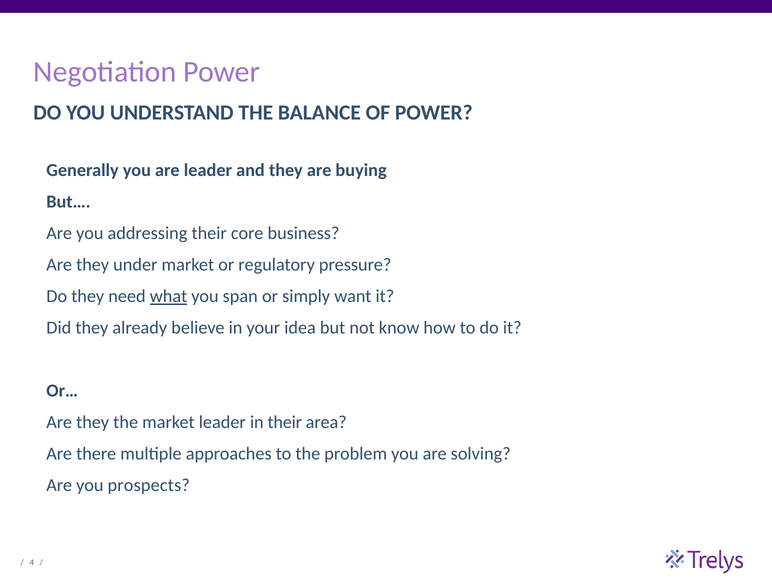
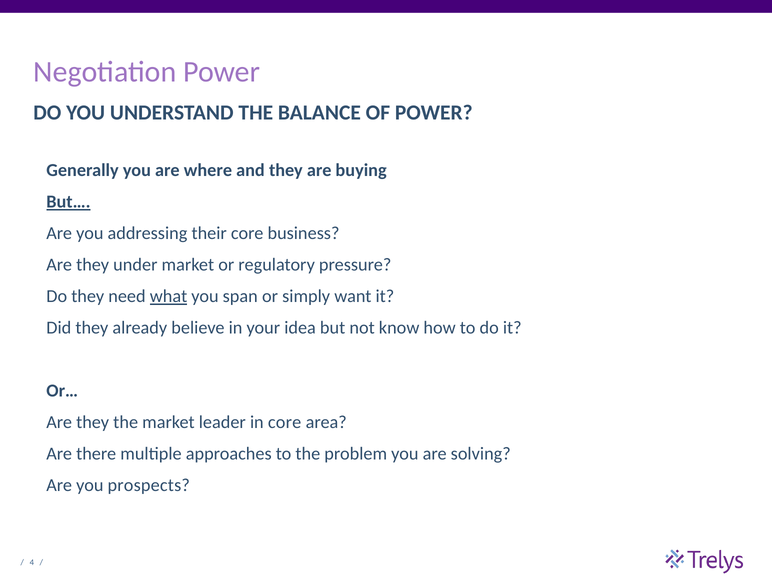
are leader: leader -> where (208, 170)
But… underline: none -> present (68, 202)
in their: their -> core (285, 422)
